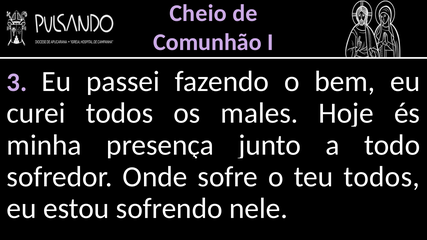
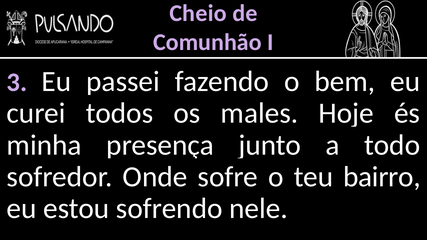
teu todos: todos -> bairro (382, 177)
